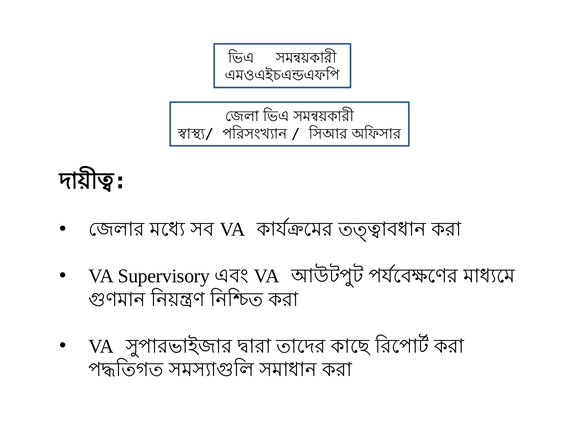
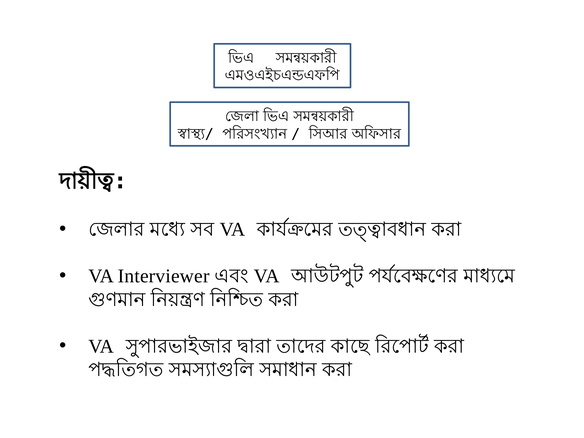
Supervisory: Supervisory -> Interviewer (164, 276)
